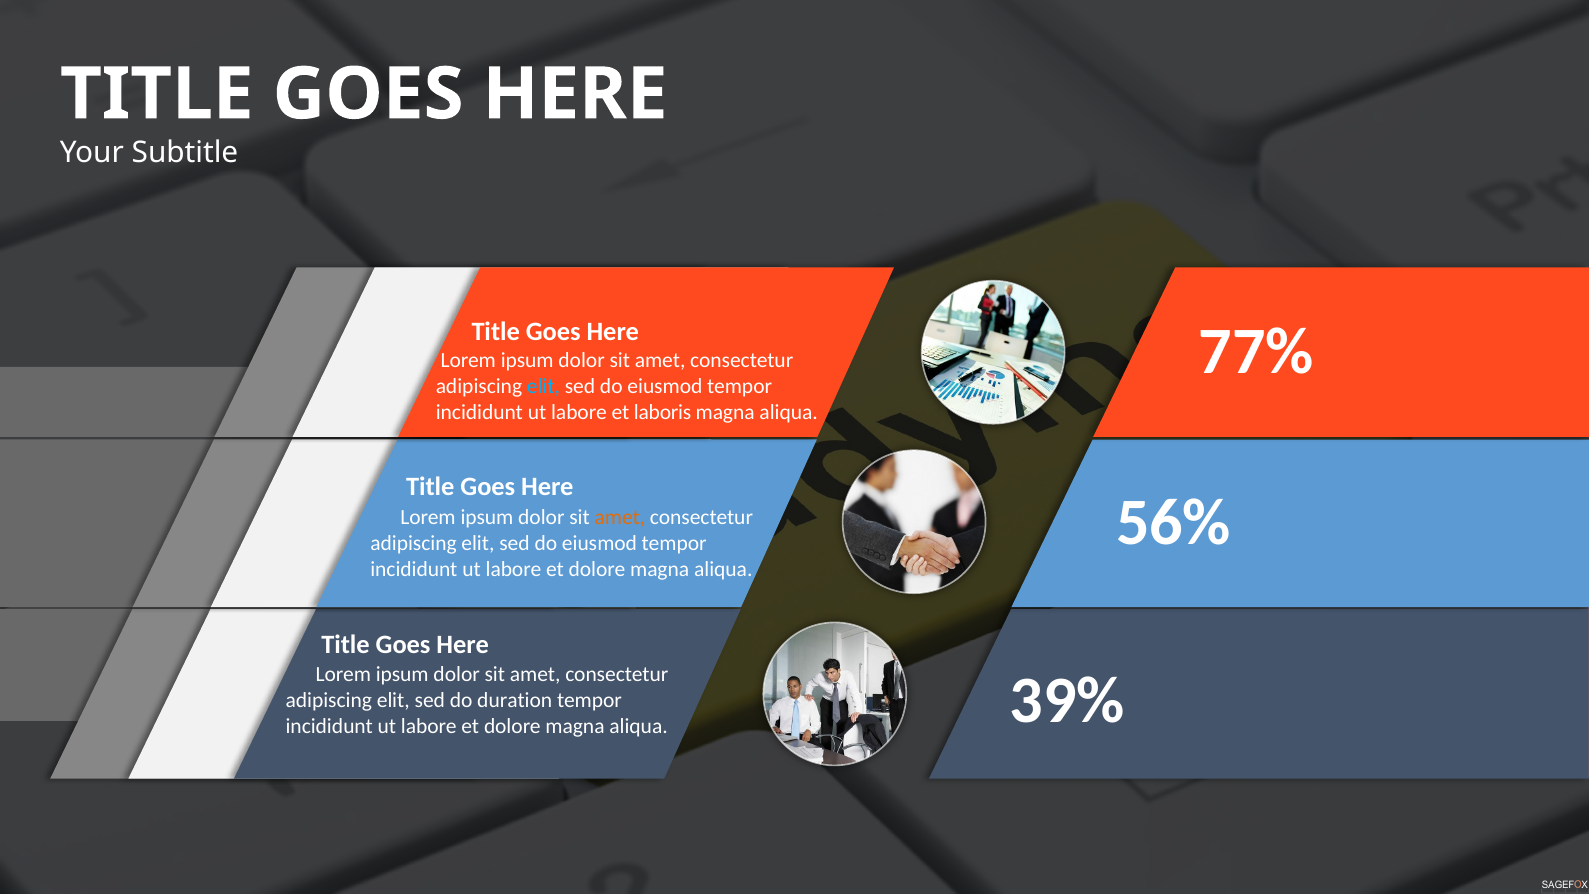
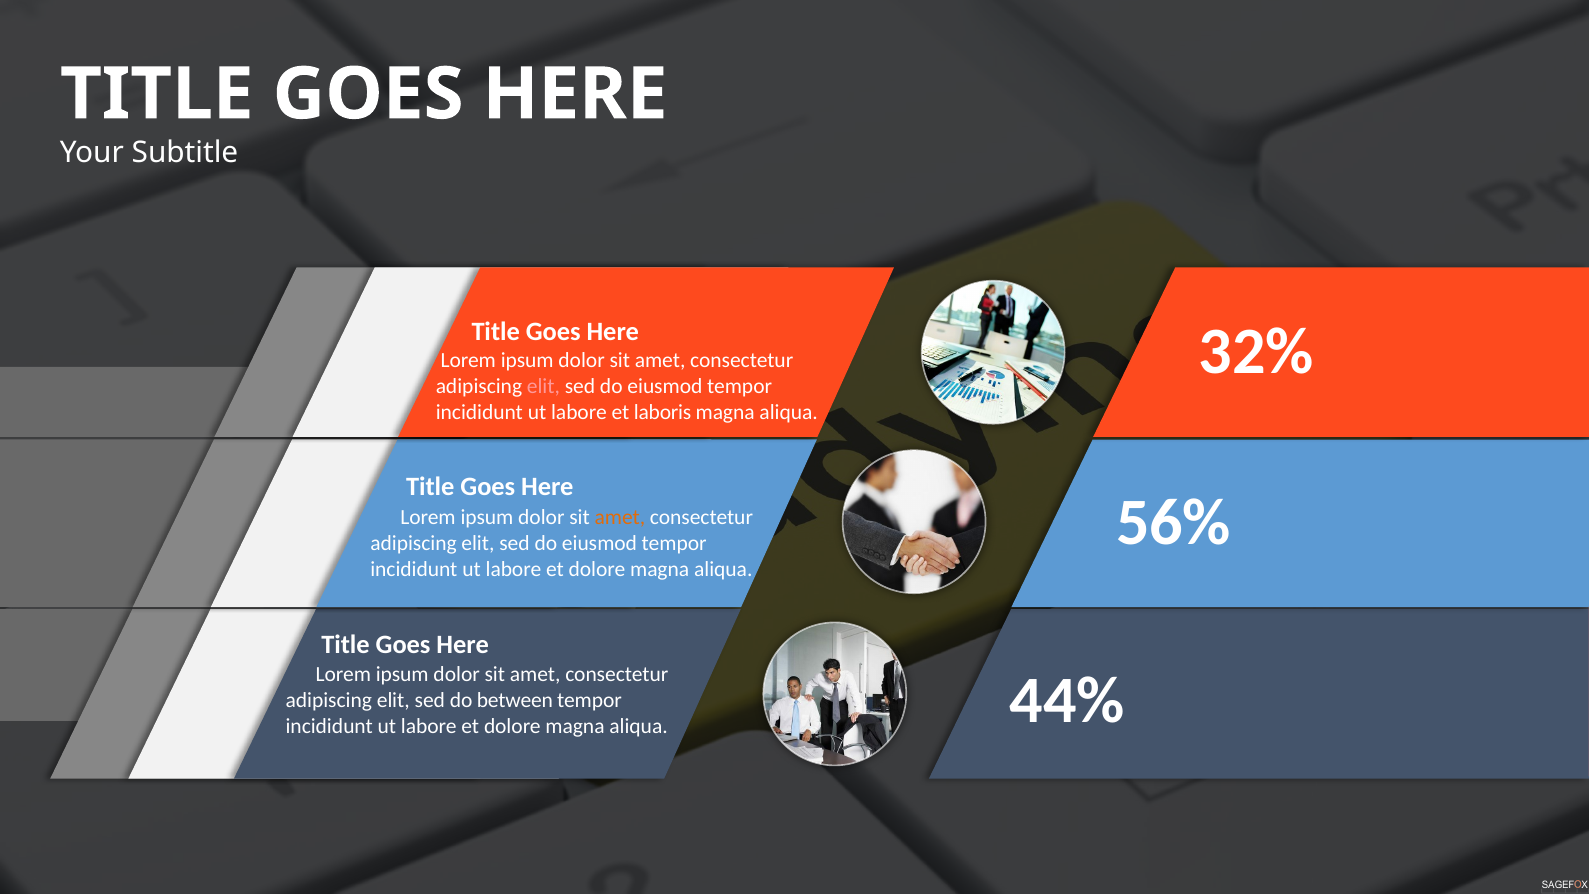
77%: 77% -> 32% (1256, 352)
elit colour: light blue -> pink (543, 386)
39%: 39% -> 44% (1068, 701)
duration: duration -> between (515, 701)
